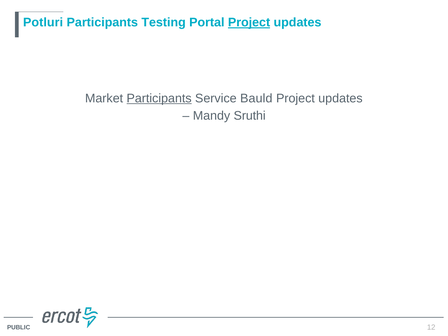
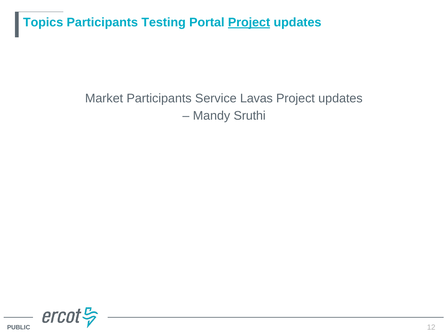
Potluri: Potluri -> Topics (43, 22)
Participants underline: present -> none (159, 98)
Bauld: Bauld -> Lavas (256, 98)
